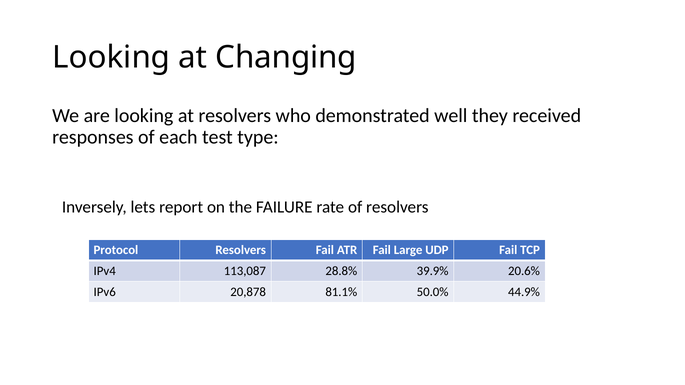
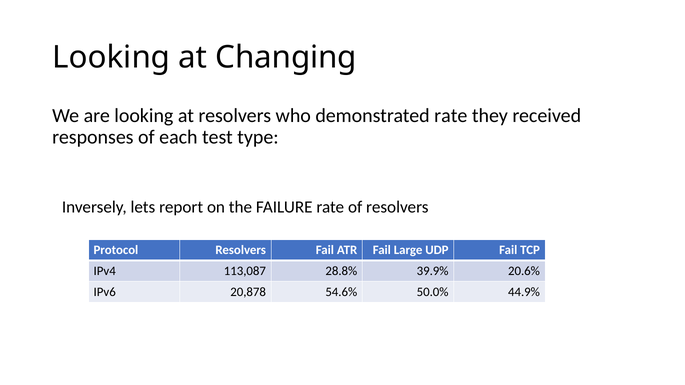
demonstrated well: well -> rate (451, 116)
81.1%: 81.1% -> 54.6% (341, 292)
